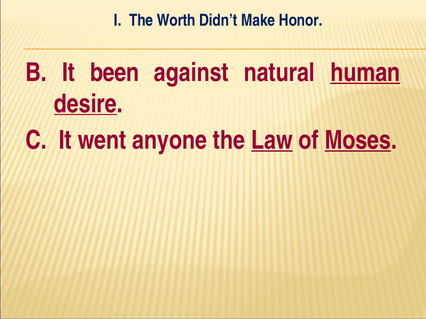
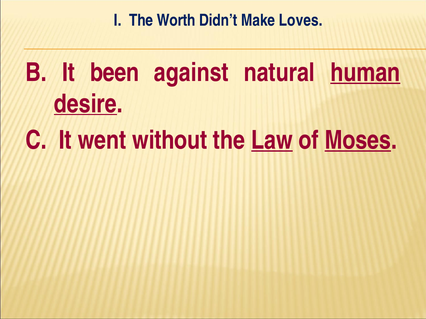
Honor: Honor -> Loves (301, 20)
anyone: anyone -> without (170, 141)
